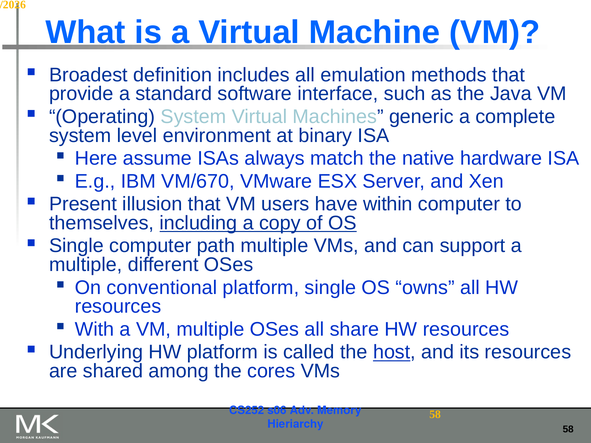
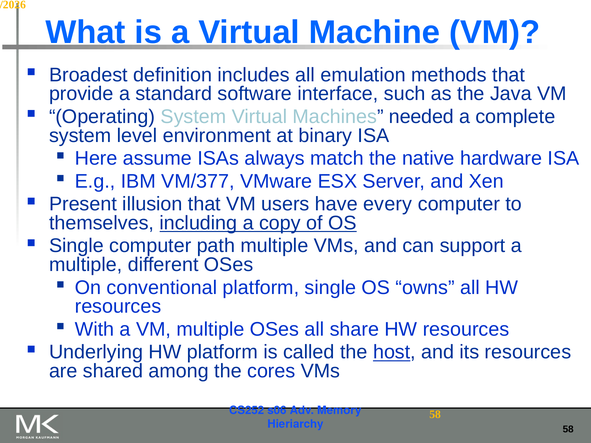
generic: generic -> needed (421, 117)
VM/670: VM/670 -> VM/377 (198, 181)
within: within -> every (388, 204)
